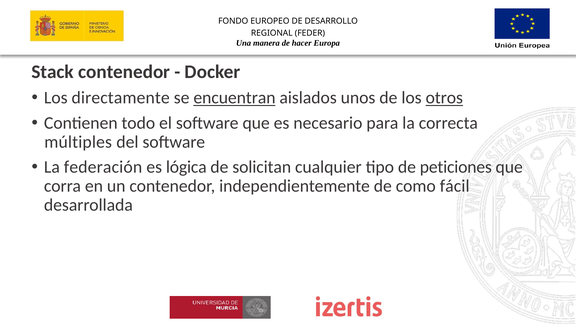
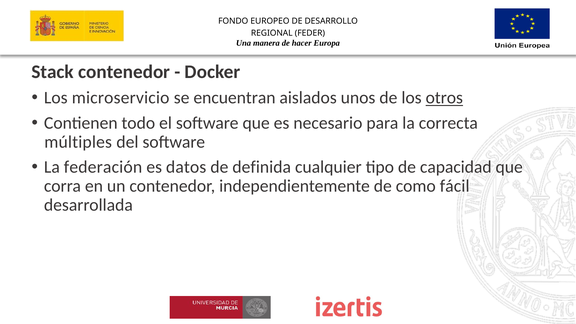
directamente: directamente -> microservicio (121, 98)
encuentran underline: present -> none (234, 98)
lógica: lógica -> datos (186, 167)
solicitan: solicitan -> definida (262, 167)
peticiones: peticiones -> capacidad (456, 167)
